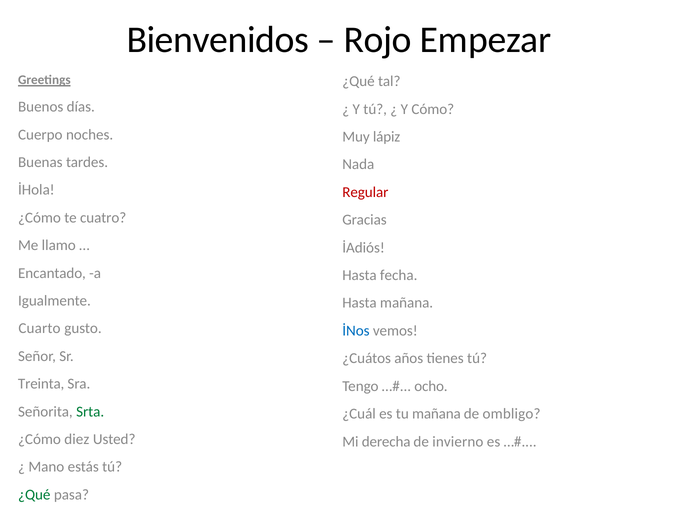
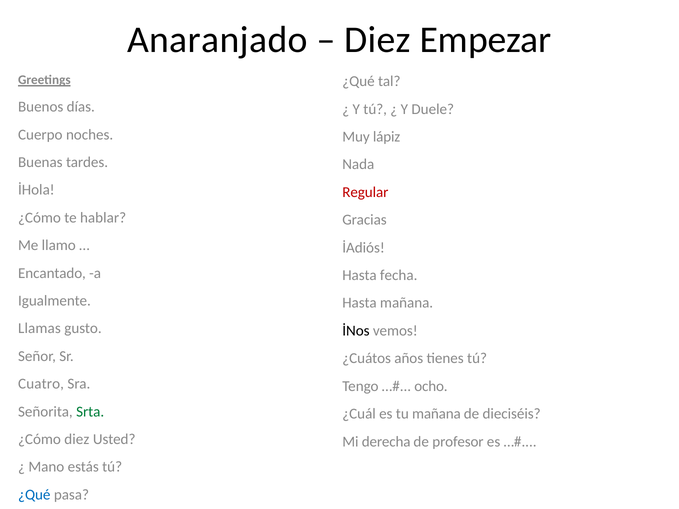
Bienvenidos: Bienvenidos -> Anaranjado (217, 40)
Rojo: Rojo -> Diez (377, 40)
Cómo: Cómo -> Duele (433, 109)
cuatro: cuatro -> hablar (103, 218)
Cuarto: Cuarto -> Llamas (39, 329)
İNos colour: blue -> black (356, 331)
Treinta: Treinta -> Cuatro (41, 384)
ombligo: ombligo -> dieciséis (512, 414)
invierno: invierno -> profesor (458, 442)
¿Qué colour: green -> blue (34, 495)
